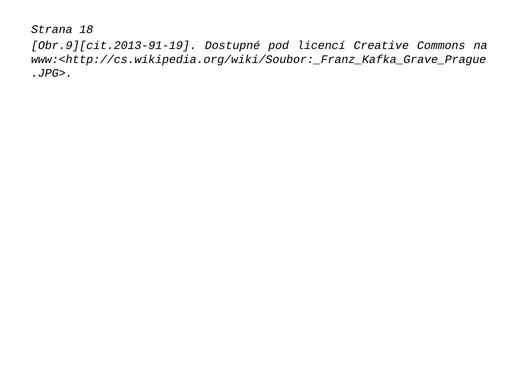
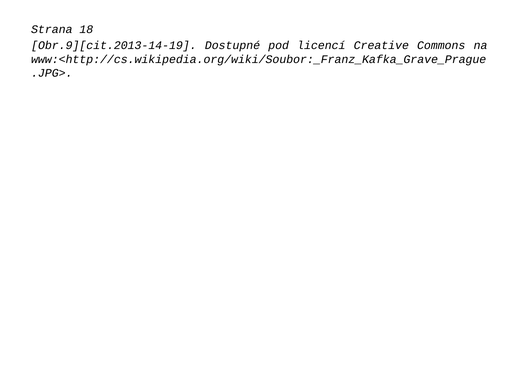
Obr.9][cit.2013-91-19: Obr.9][cit.2013-91-19 -> Obr.9][cit.2013-14-19 (114, 45)
